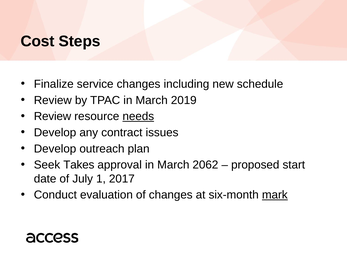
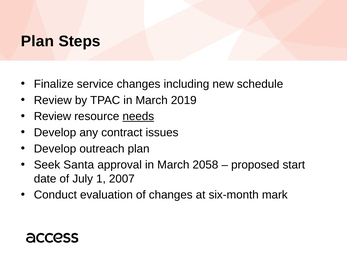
Cost: Cost -> Plan (37, 41)
Takes: Takes -> Santa (79, 165)
2062: 2062 -> 2058 (205, 165)
2017: 2017 -> 2007 (122, 179)
mark underline: present -> none (275, 195)
